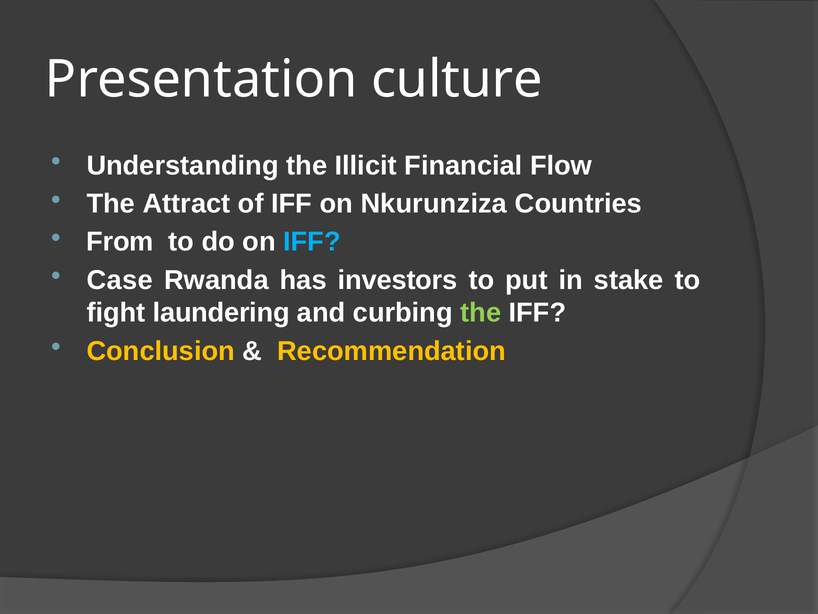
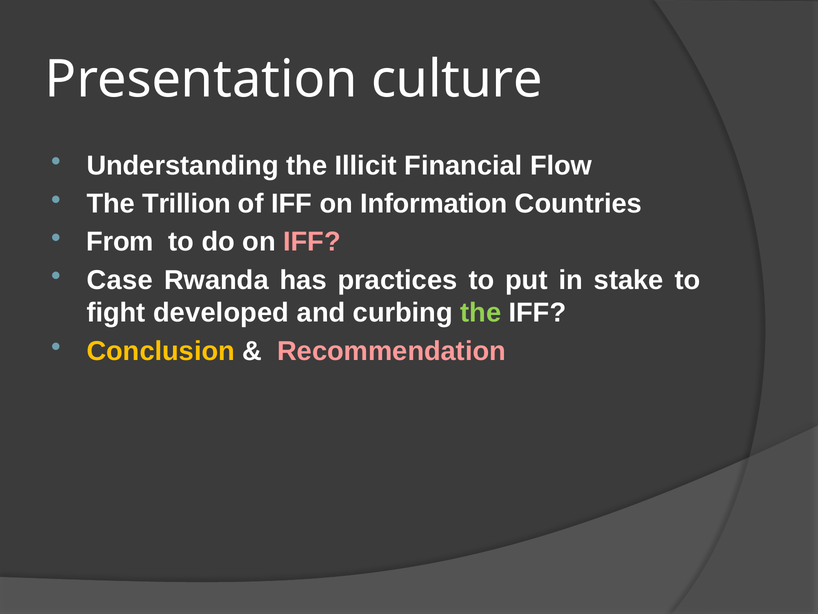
Attract: Attract -> Trillion (187, 204)
Nkurunziza: Nkurunziza -> Information (434, 204)
IFF colour: light blue -> pink (312, 242)
investors: investors -> practices (398, 280)
laundering: laundering -> developed (221, 313)
Recommendation colour: yellow -> pink (392, 351)
